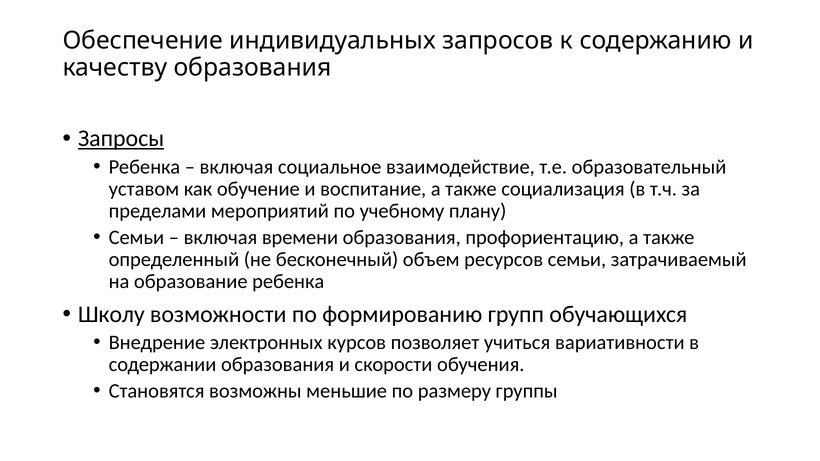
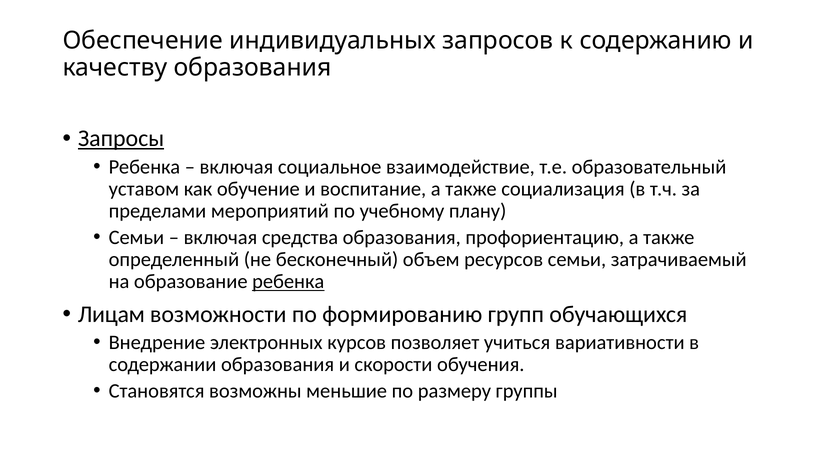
времени: времени -> средства (300, 238)
ребенка underline: none -> present (288, 282)
Школу: Школу -> Лицам (111, 314)
